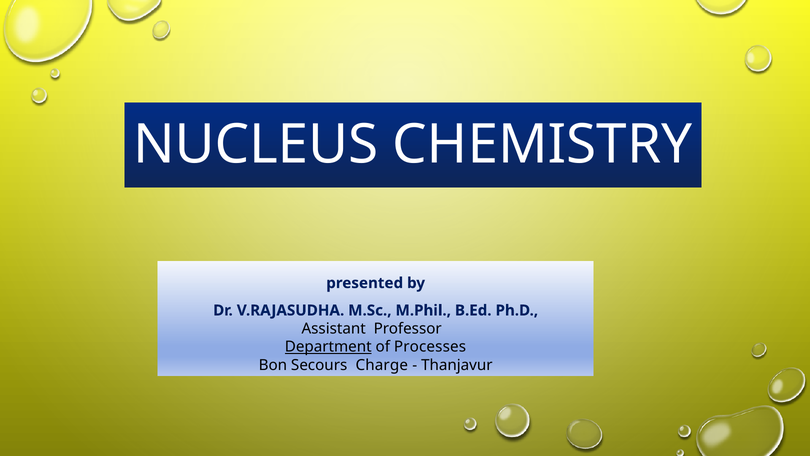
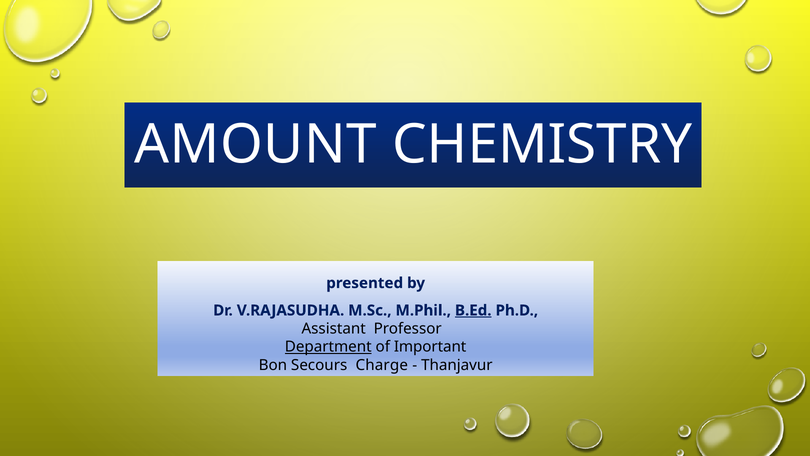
NUCLEUS: NUCLEUS -> AMOUNT (255, 145)
B.Ed underline: none -> present (473, 310)
Processes: Processes -> Important (430, 347)
